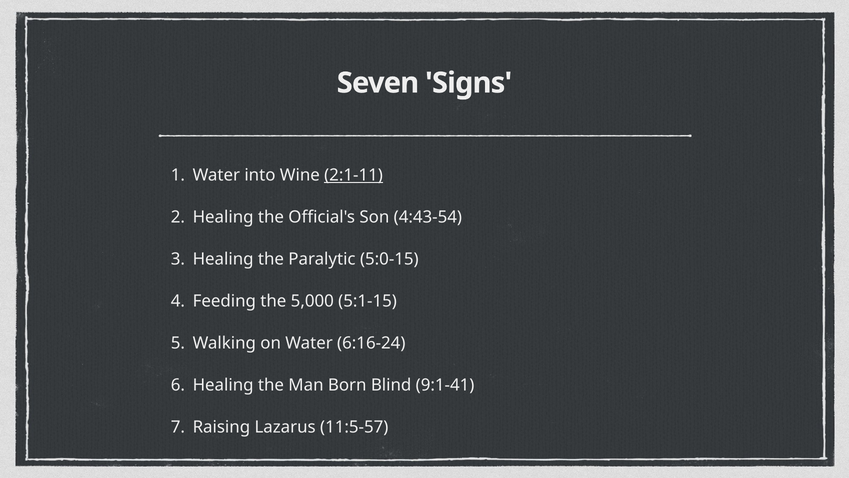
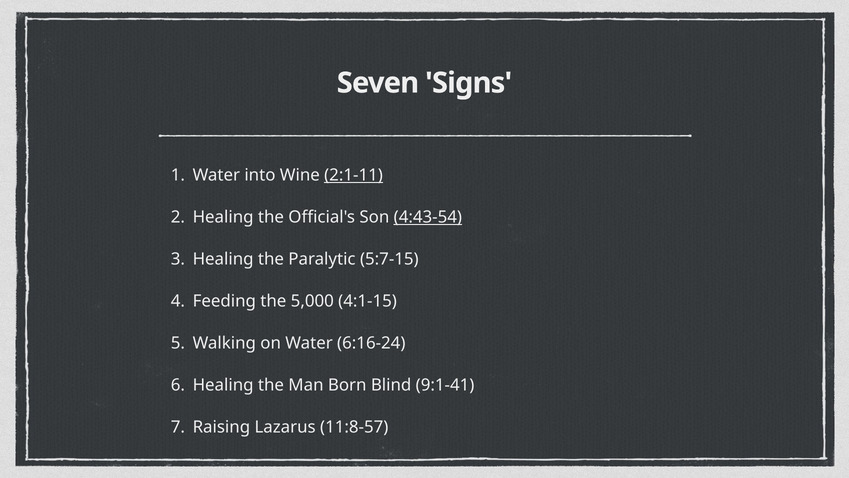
4:43-54 underline: none -> present (428, 217)
5:0-15: 5:0-15 -> 5:7-15 (389, 259)
5:1-15: 5:1-15 -> 4:1-15 (368, 301)
11:5-57: 11:5-57 -> 11:8-57 (354, 427)
